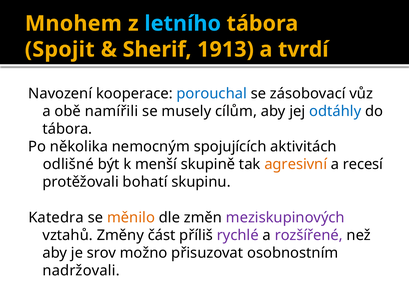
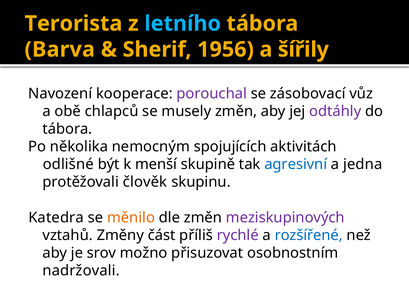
Mnohem: Mnohem -> Terorista (73, 24)
Spojit: Spojit -> Barva (60, 49)
1913: 1913 -> 1956 (226, 49)
tvrdí: tvrdí -> šířily (303, 49)
porouchal colour: blue -> purple (212, 93)
namířili: namířili -> chlapců (112, 111)
musely cílům: cílům -> změn (236, 111)
odtáhly colour: blue -> purple (335, 111)
agresivní colour: orange -> blue (296, 164)
recesí: recesí -> jedna (363, 164)
bohatí: bohatí -> člověk (145, 182)
rozšířené colour: purple -> blue (309, 235)
